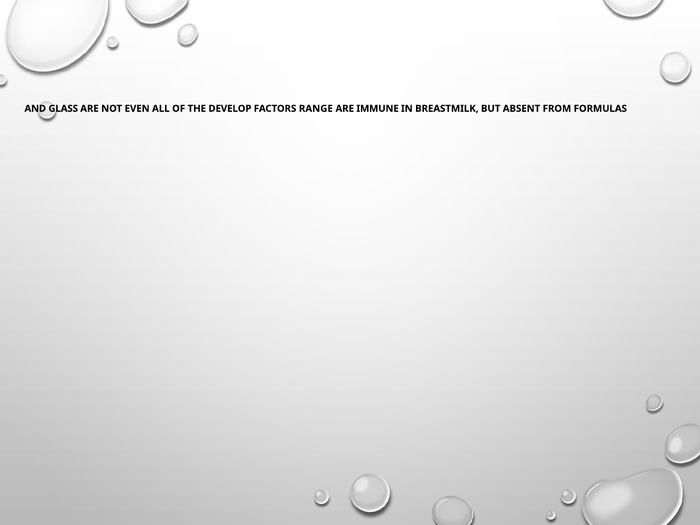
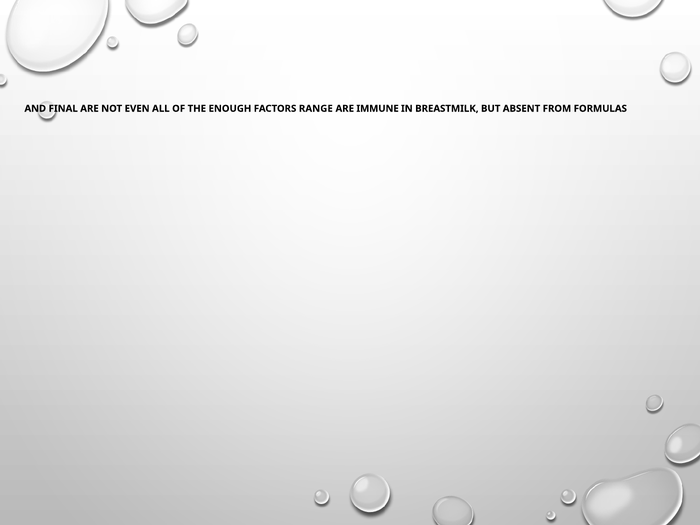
GLASS: GLASS -> FINAL (63, 109)
DEVELOP: DEVELOP -> ENOUGH (230, 109)
